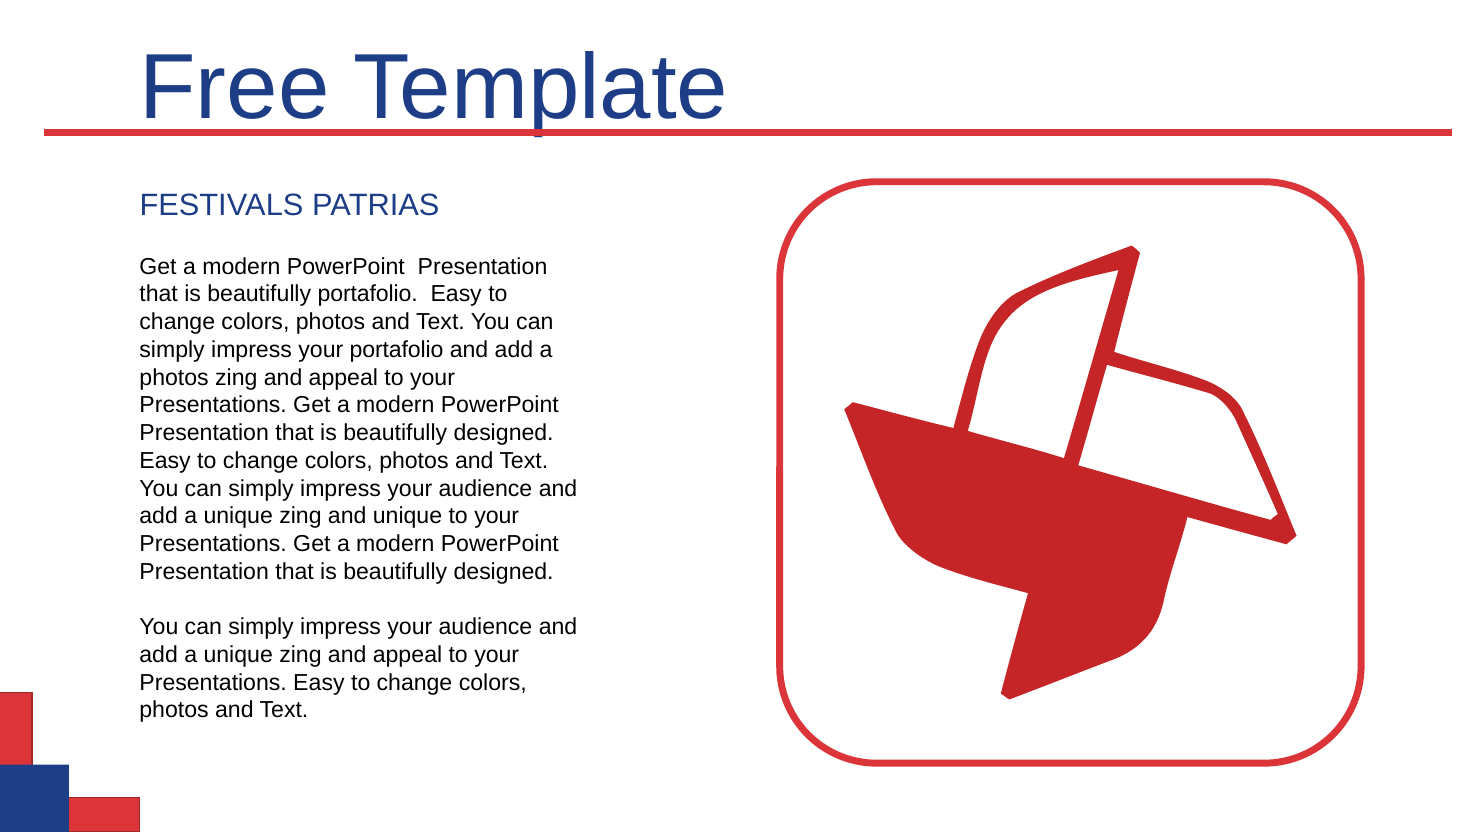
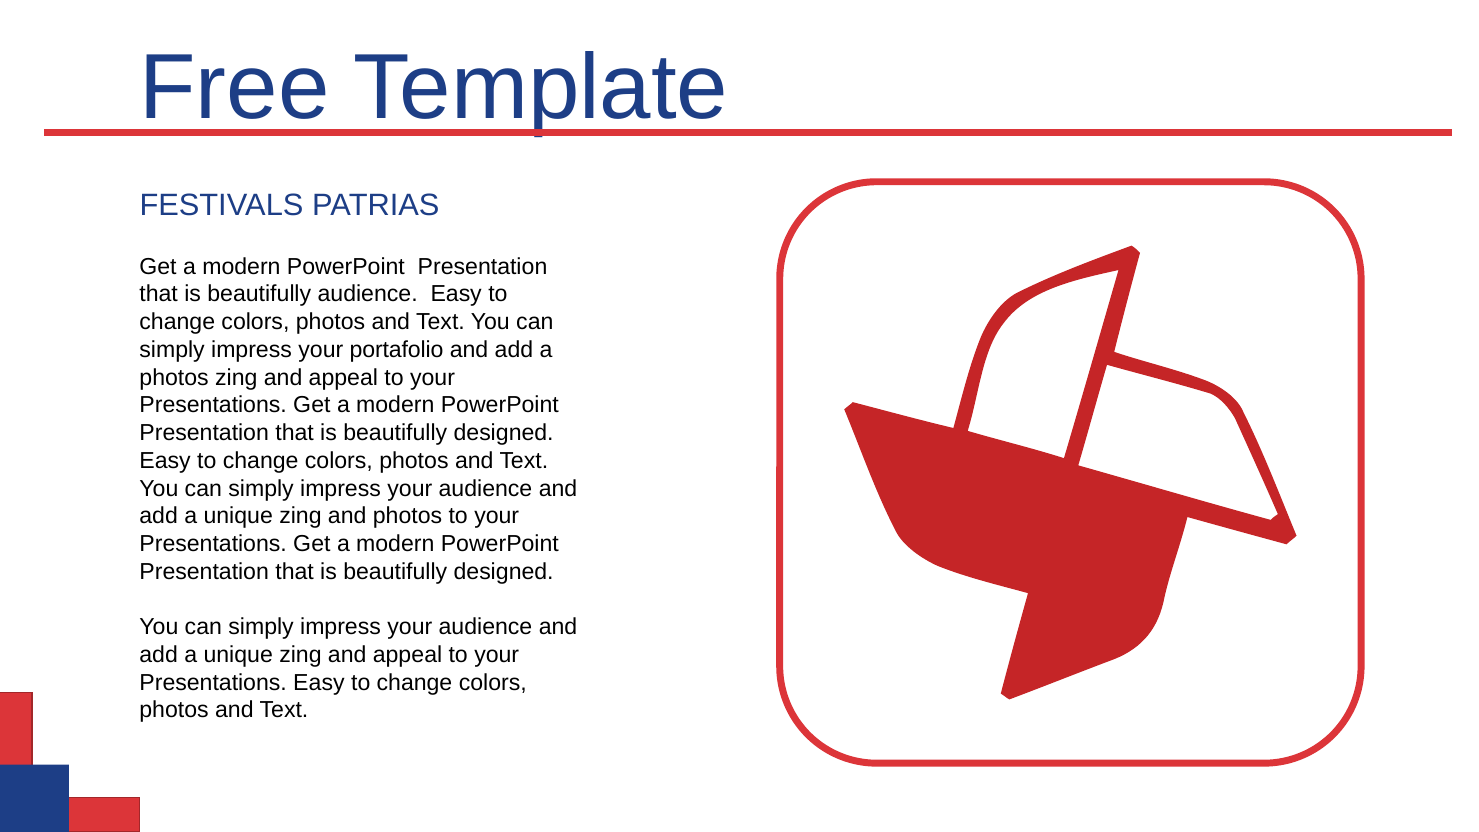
beautifully portafolio: portafolio -> audience (368, 294)
and unique: unique -> photos (408, 516)
